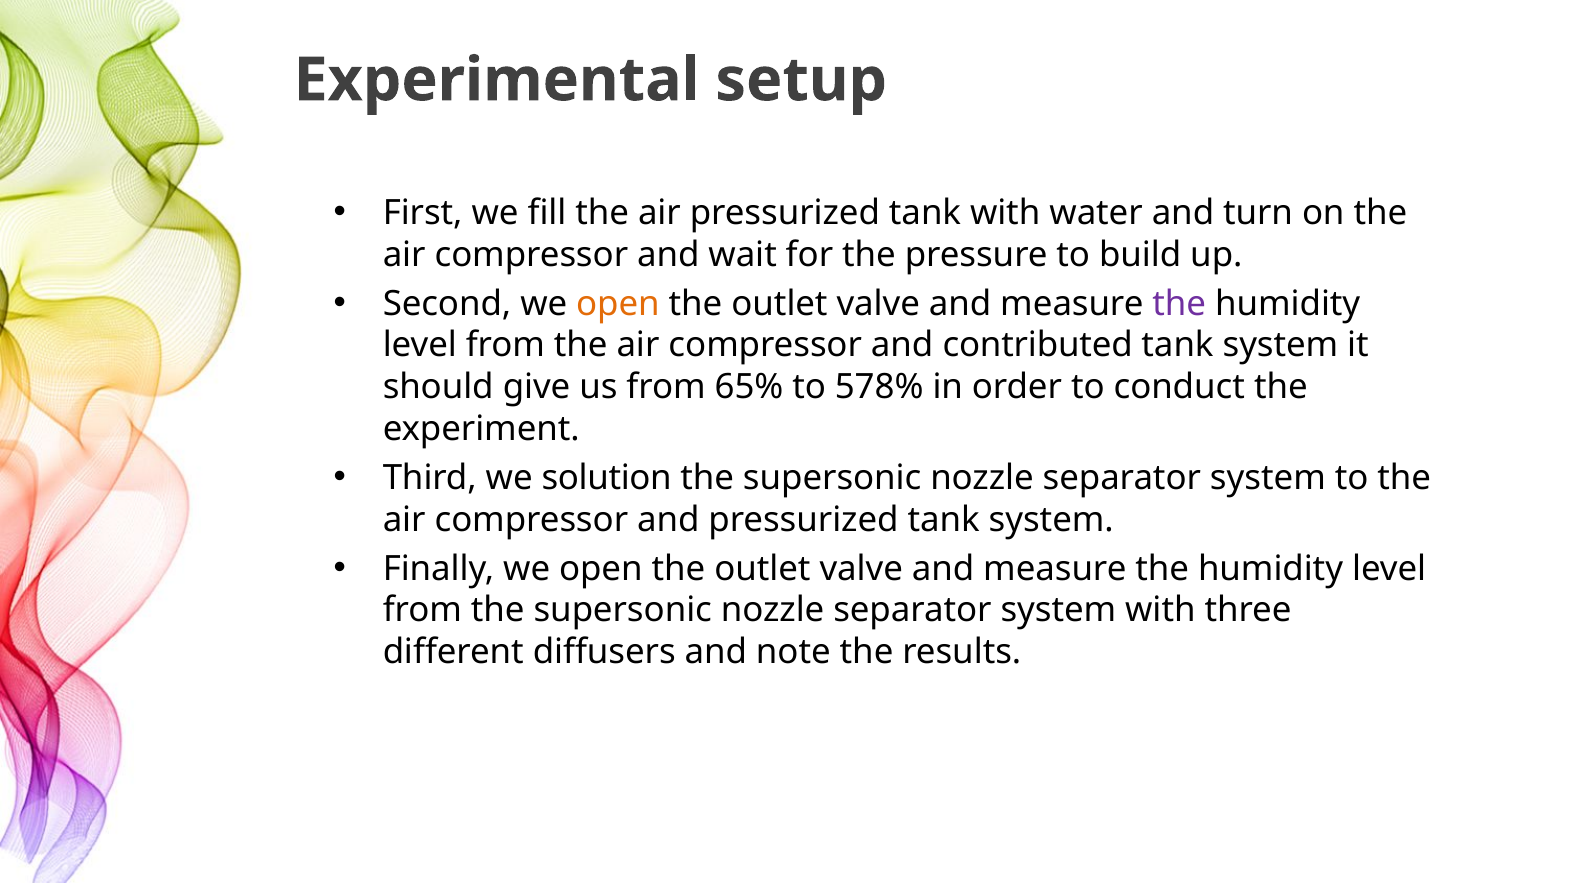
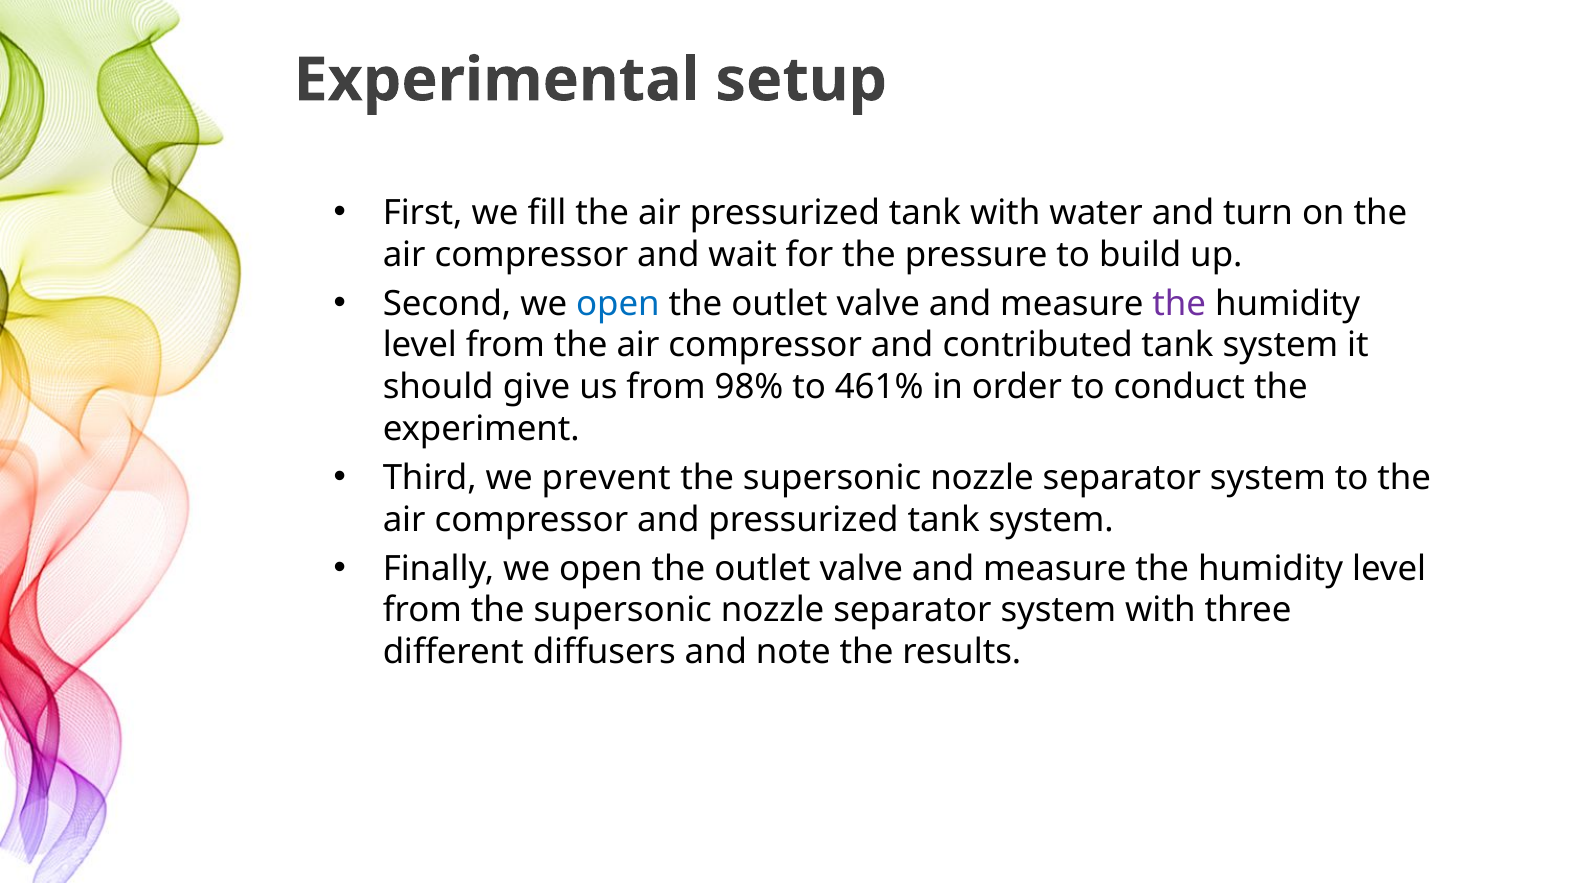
open colour: orange -> blue (618, 304)
65%: 65% -> 98% (749, 387)
578%: 578% -> 461% (879, 387)
solution: solution -> prevent (606, 478)
